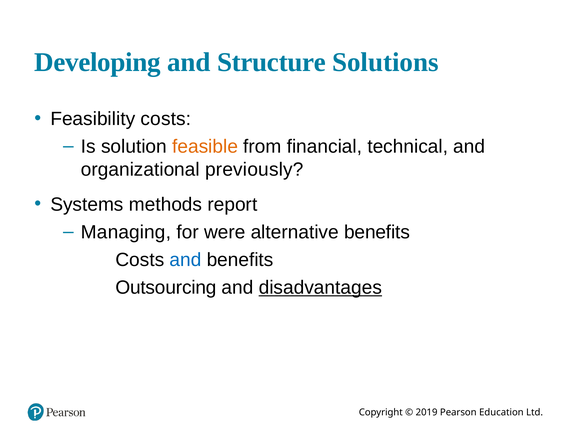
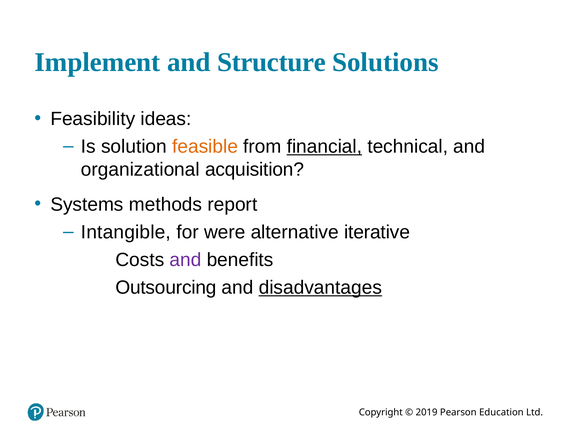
Developing: Developing -> Implement (97, 62)
Feasibility costs: costs -> ideas (166, 119)
financial underline: none -> present (324, 147)
previously: previously -> acquisition (255, 169)
Managing: Managing -> Intangible (126, 232)
alternative benefits: benefits -> iterative (377, 232)
and colour: blue -> purple (185, 260)
